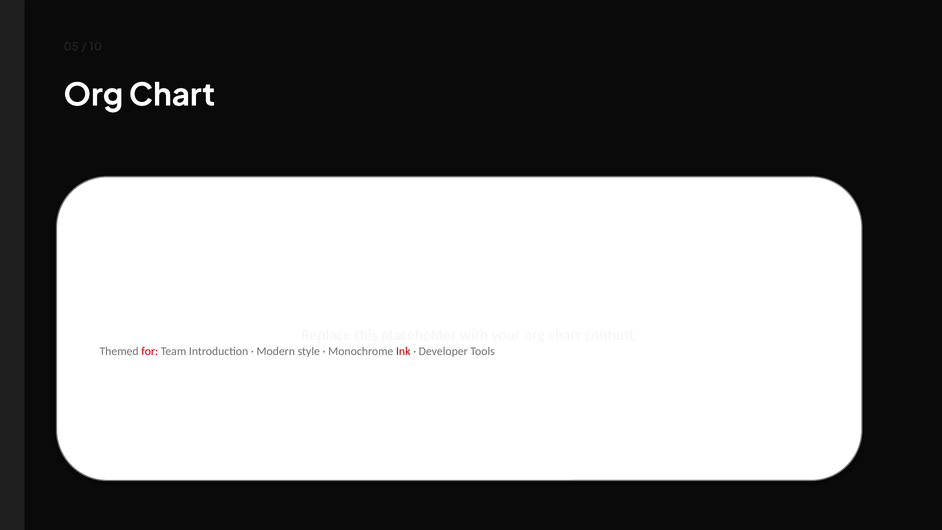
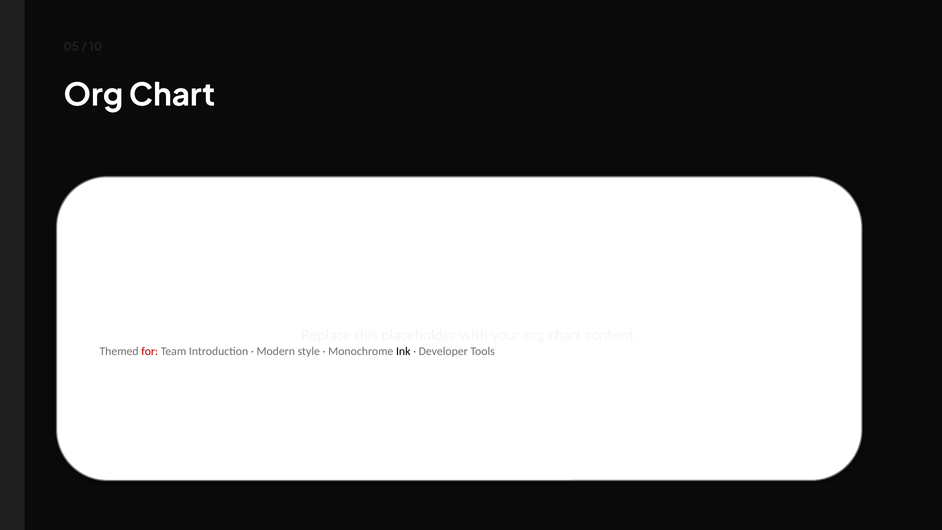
Ink colour: red -> black (403, 351)
